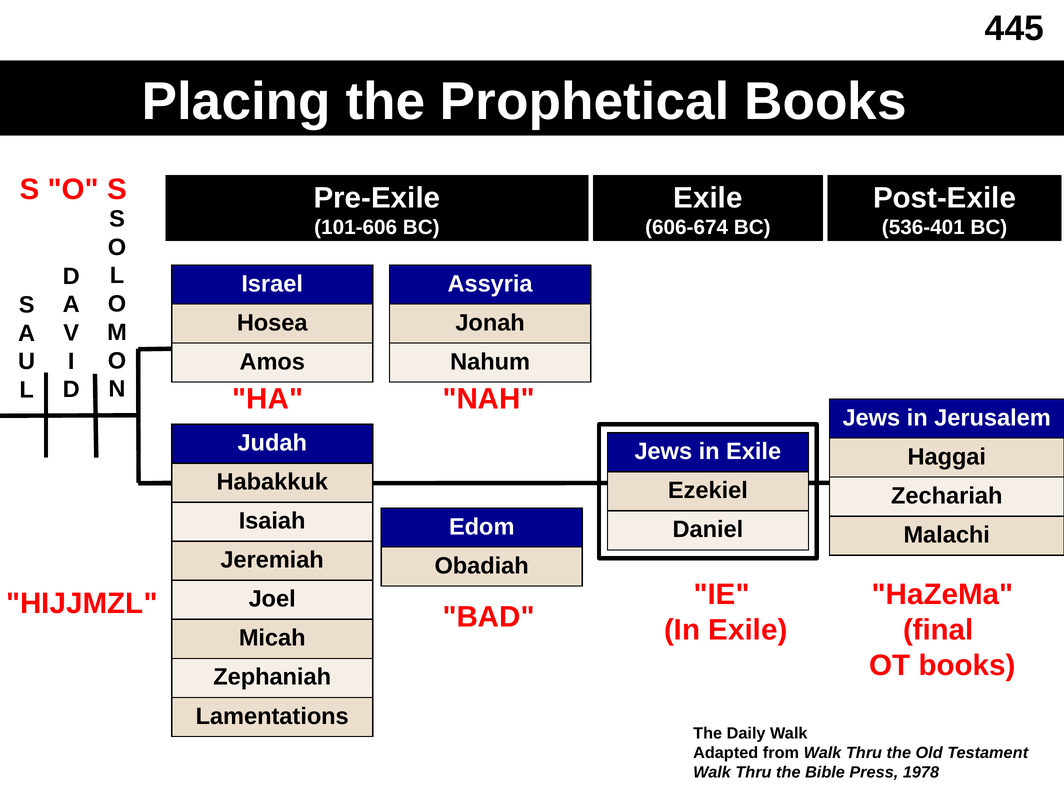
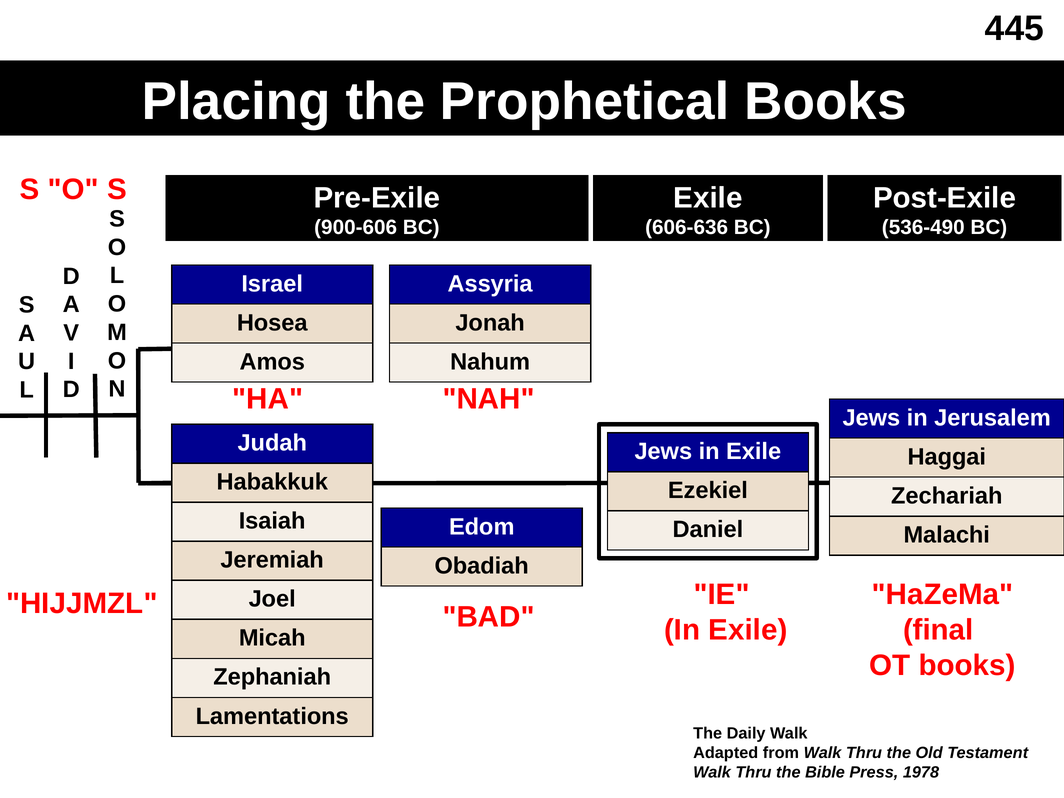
101-606: 101-606 -> 900-606 (356, 227)
606-674: 606-674 -> 606-636 (687, 227)
536-401: 536-401 -> 536-490 (923, 227)
